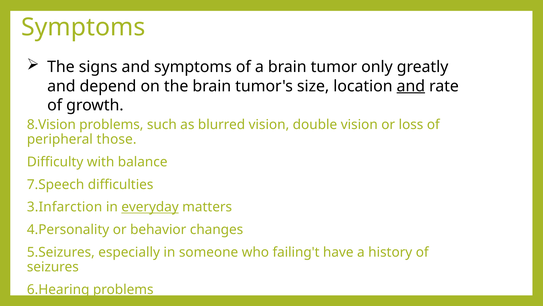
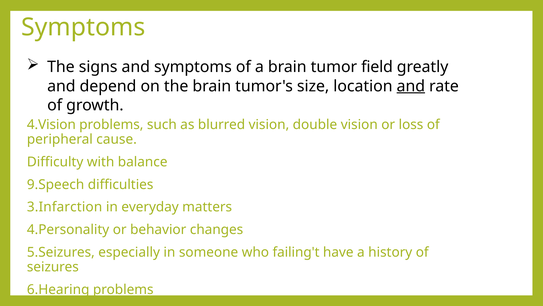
only: only -> field (377, 67)
8.Vision: 8.Vision -> 4.Vision (51, 124)
those: those -> cause (117, 139)
7.Speech: 7.Speech -> 9.Speech (56, 184)
everyday underline: present -> none (150, 207)
